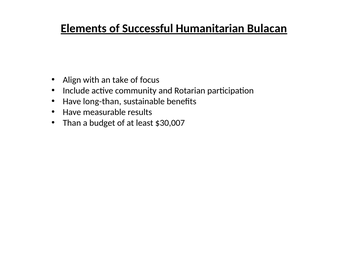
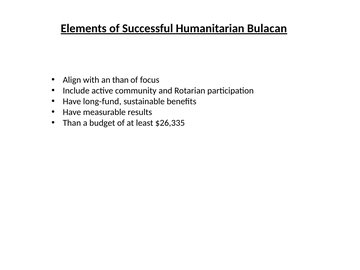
an take: take -> than (120, 80)
long-than: long-than -> long-fund (102, 101)
$30,007: $30,007 -> $26,335 (170, 123)
